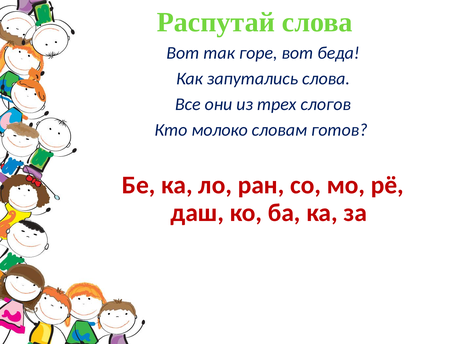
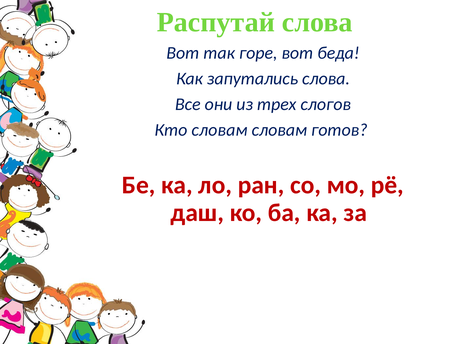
Кто молоко: молоко -> словам (219, 130)
